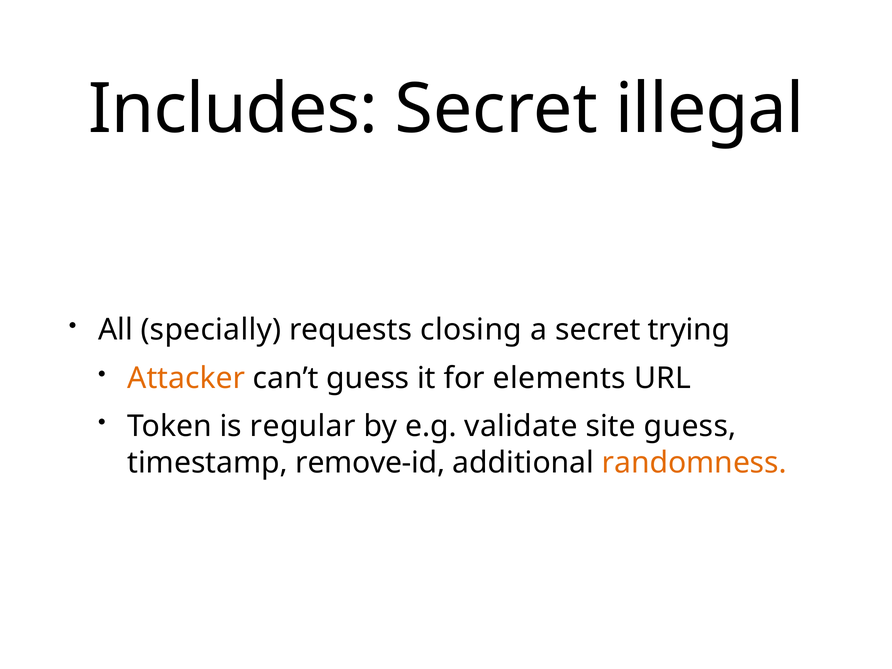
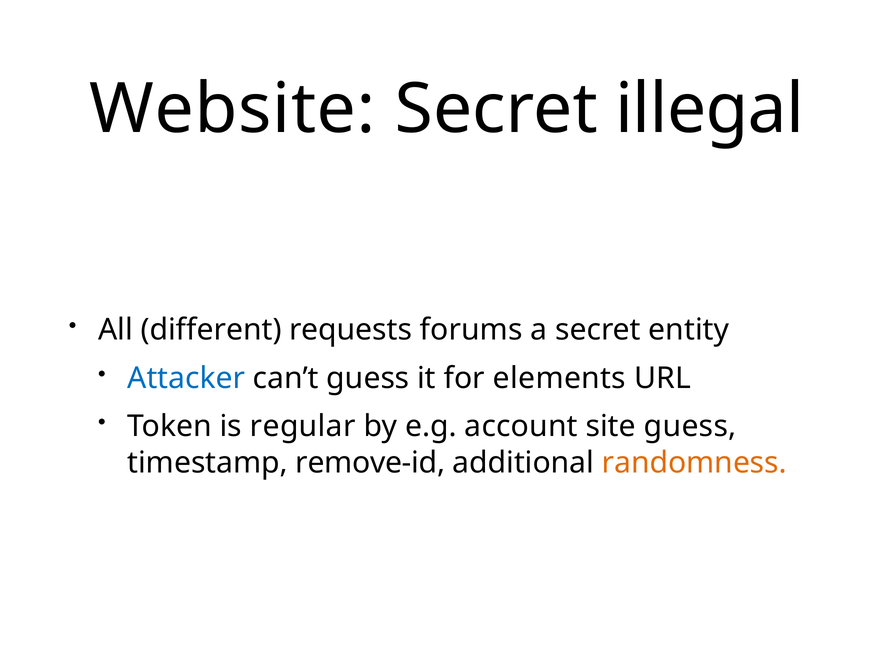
Includes: Includes -> Website (233, 109)
specially: specially -> different (211, 330)
closing: closing -> forums (471, 330)
trying: trying -> entity (689, 330)
Attacker colour: orange -> blue (186, 378)
validate: validate -> account (521, 427)
